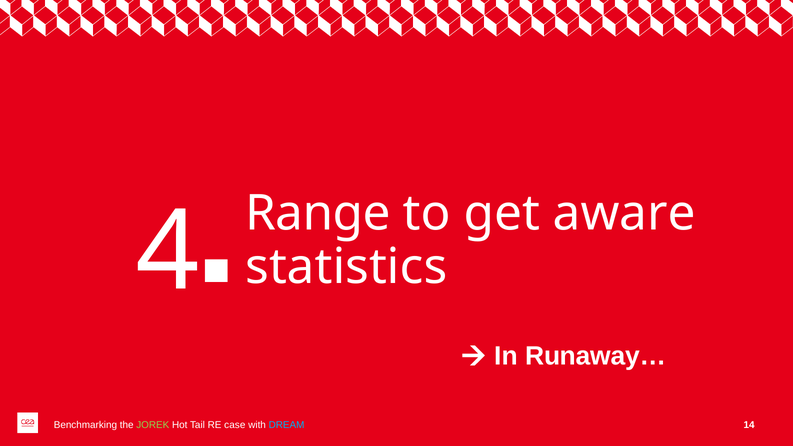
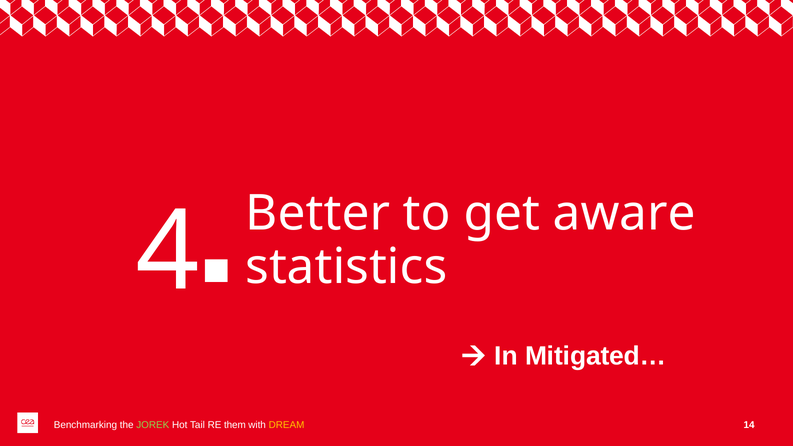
Range: Range -> Better (318, 213)
Runaway…: Runaway… -> Mitigated… (596, 356)
case: case -> them (235, 425)
DREAM colour: light blue -> yellow (287, 425)
